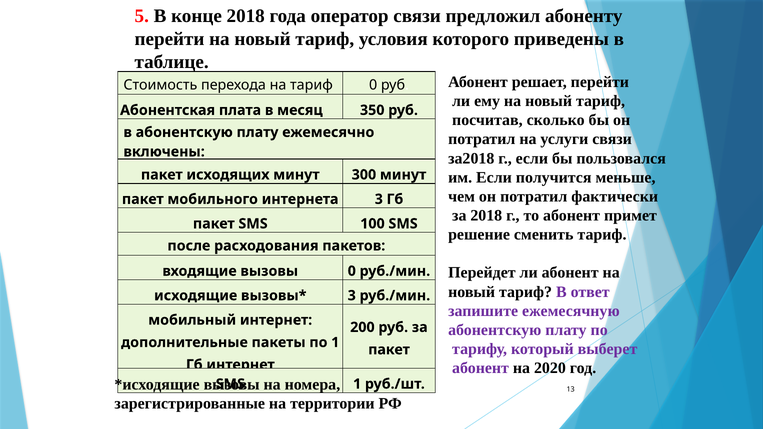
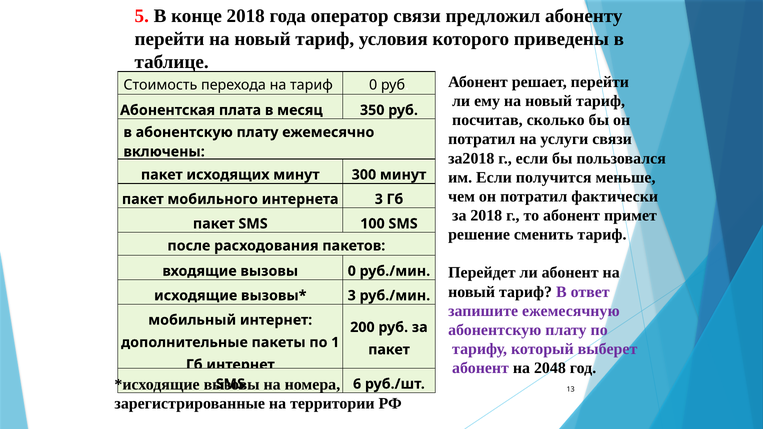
2020: 2020 -> 2048 (550, 368)
1: 1 -> 6 (357, 384)
